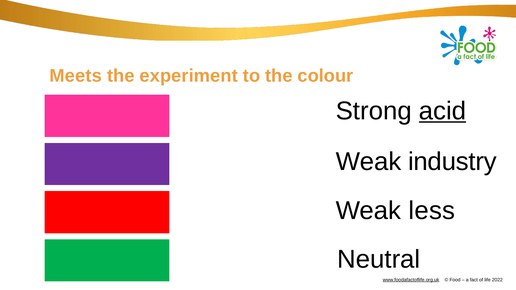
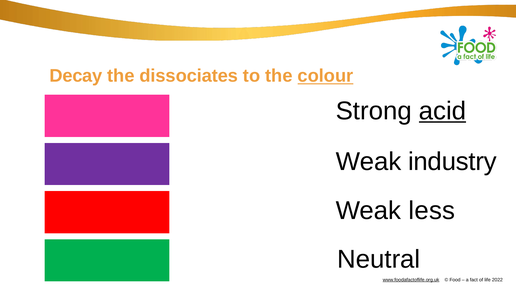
Meets: Meets -> Decay (76, 76)
experiment: experiment -> dissociates (189, 76)
colour underline: none -> present (325, 76)
